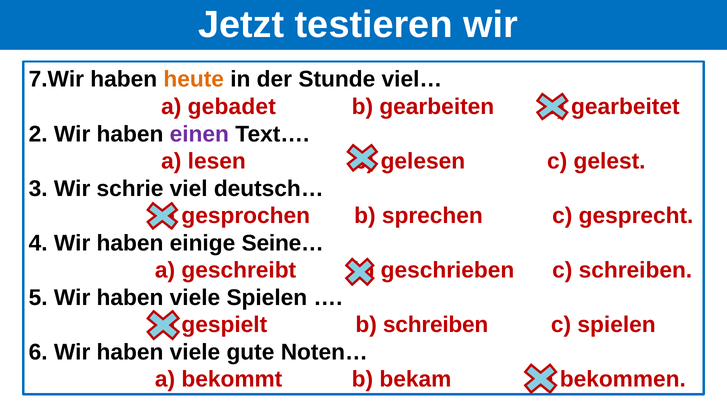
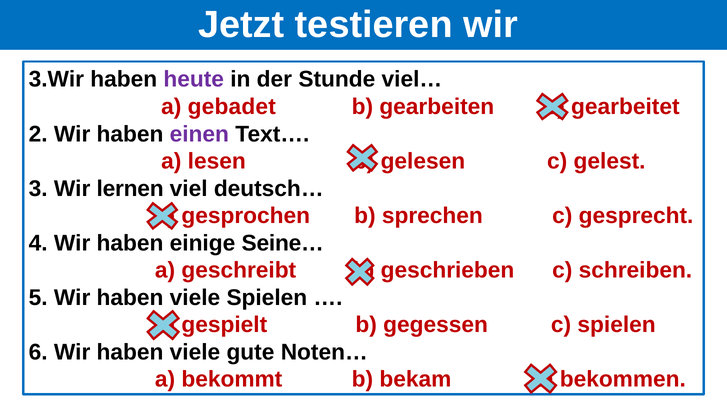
7.Wir: 7.Wir -> 3.Wir (56, 79)
heute colour: orange -> purple (194, 79)
schrie: schrie -> lernen (130, 189)
b schreiben: schreiben -> gegessen (436, 325)
